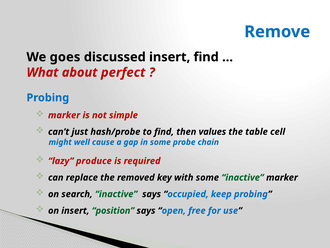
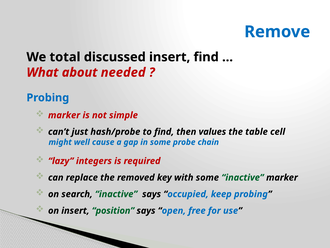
goes: goes -> total (65, 57)
perfect: perfect -> needed (123, 72)
produce: produce -> integers (94, 161)
